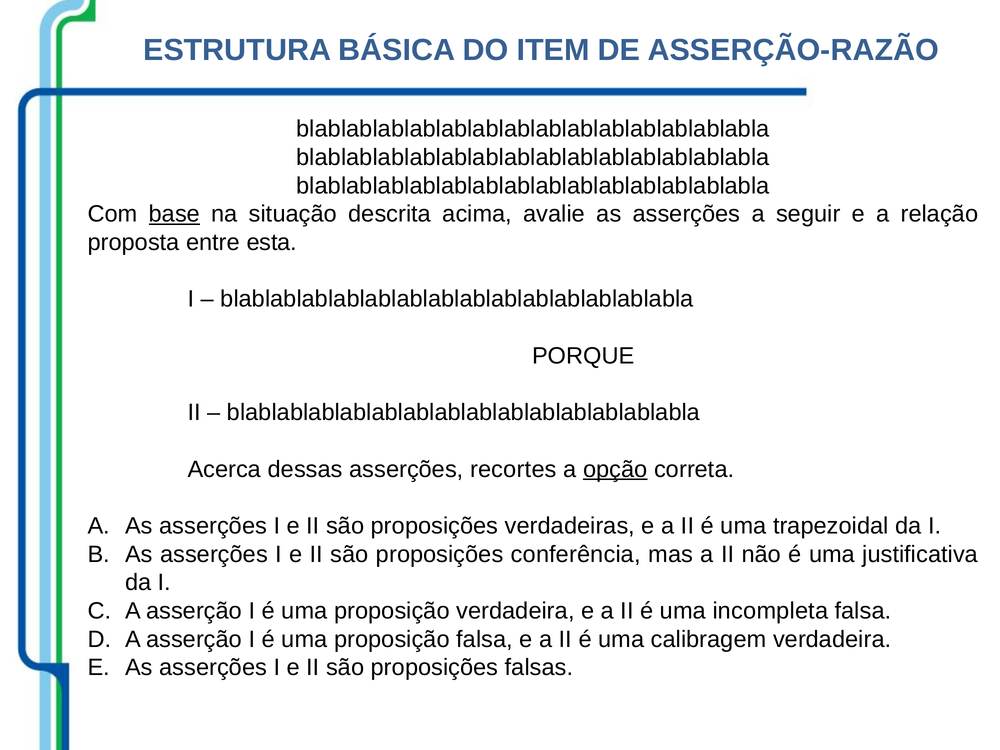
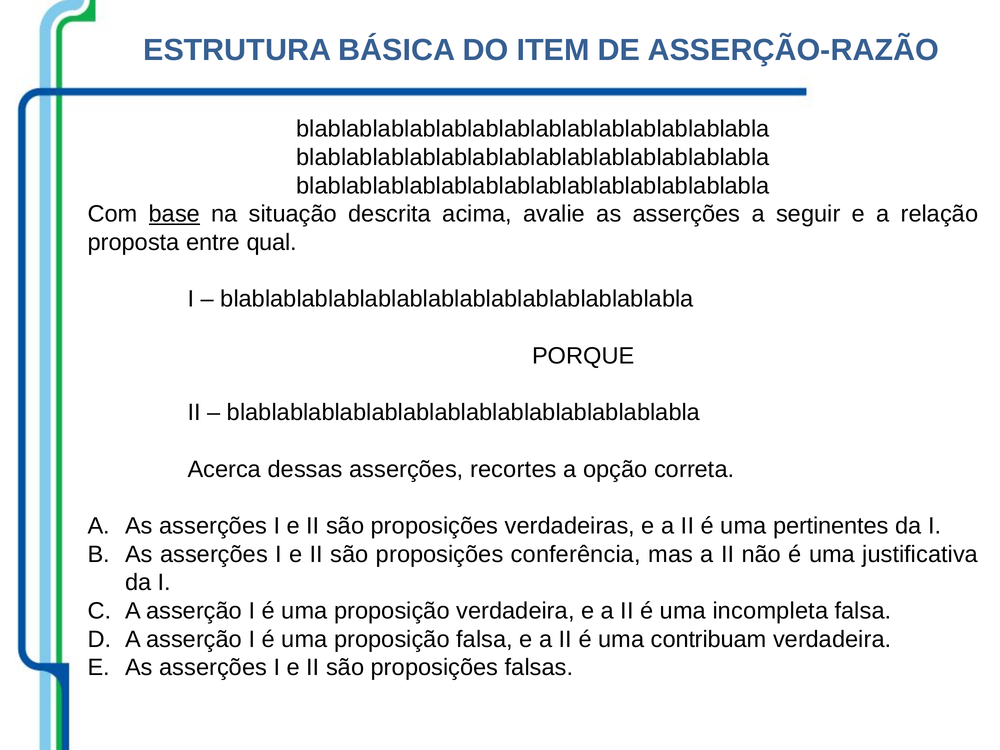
esta: esta -> qual (272, 242)
opção underline: present -> none (615, 469)
trapezoidal: trapezoidal -> pertinentes (831, 526)
calibragem: calibragem -> contribuam (709, 639)
